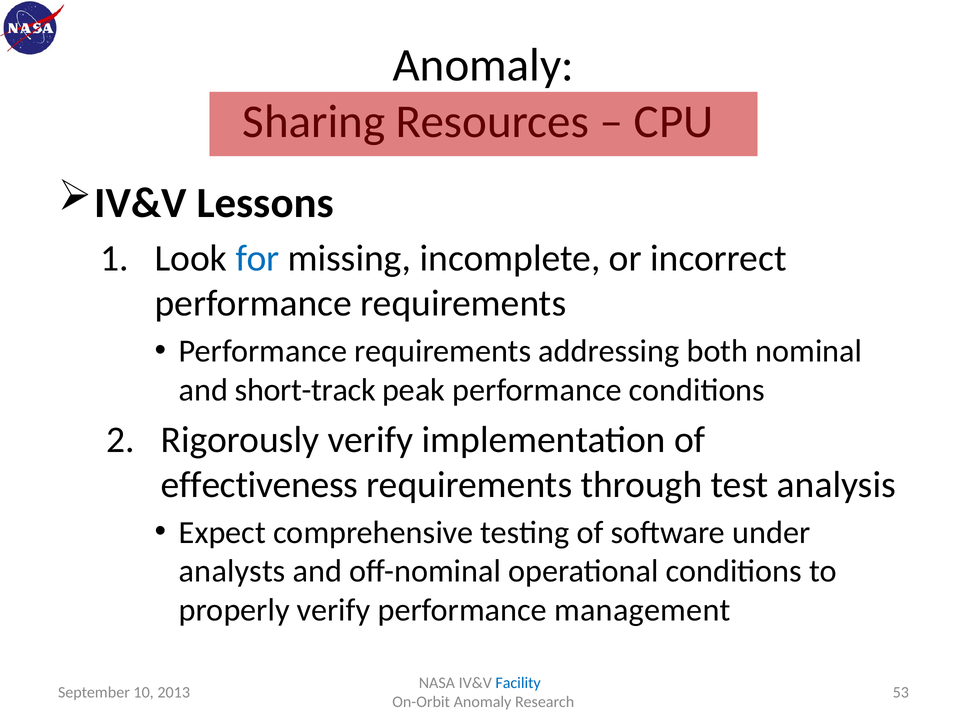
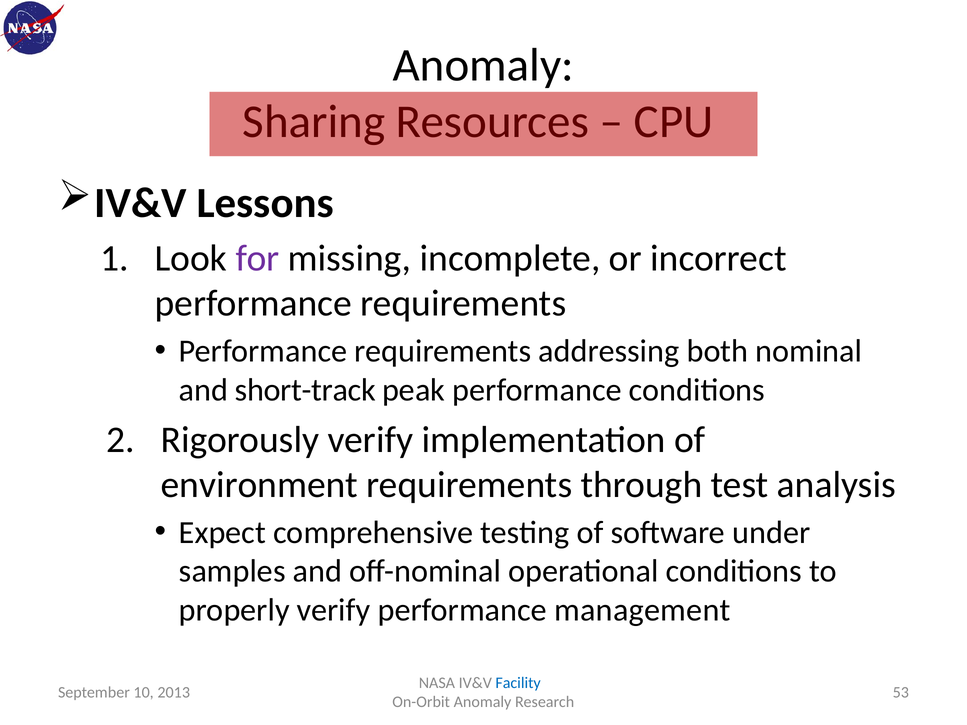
for colour: blue -> purple (257, 258)
effectiveness: effectiveness -> environment (259, 485)
analysts: analysts -> samples (232, 571)
